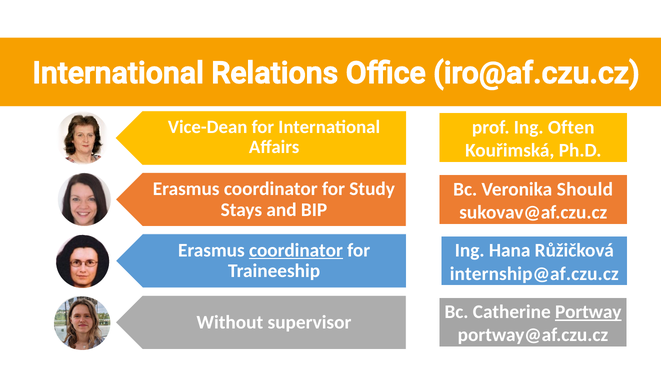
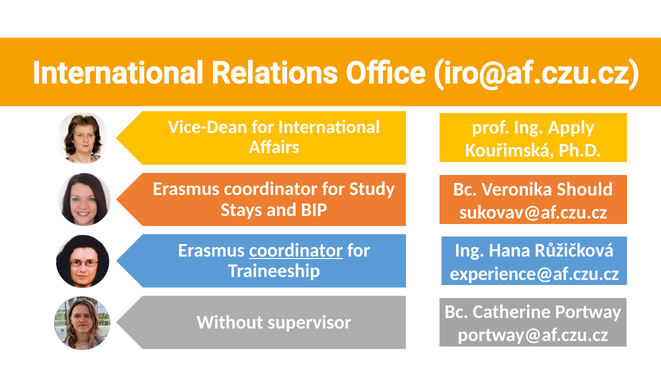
Often: Often -> Apply (571, 127)
internship@af.czu.cz: internship@af.czu.cz -> experience@af.czu.cz (534, 274)
Portway underline: present -> none (588, 312)
